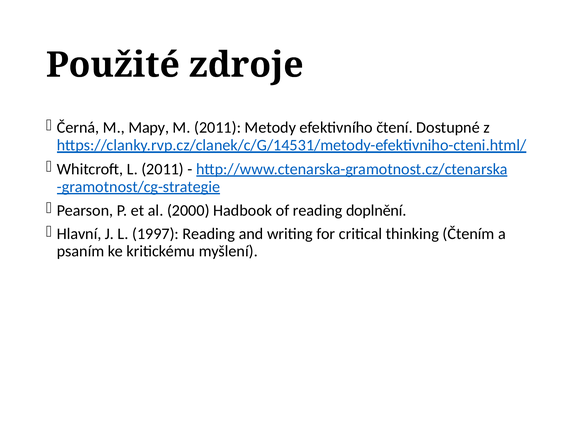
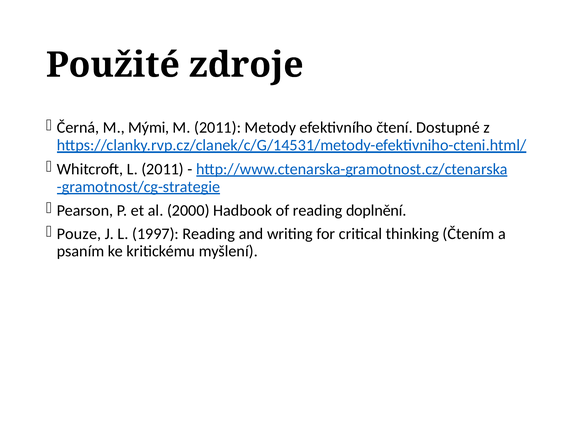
Mapy: Mapy -> Mými (149, 128)
Hlavní: Hlavní -> Pouze (79, 234)
